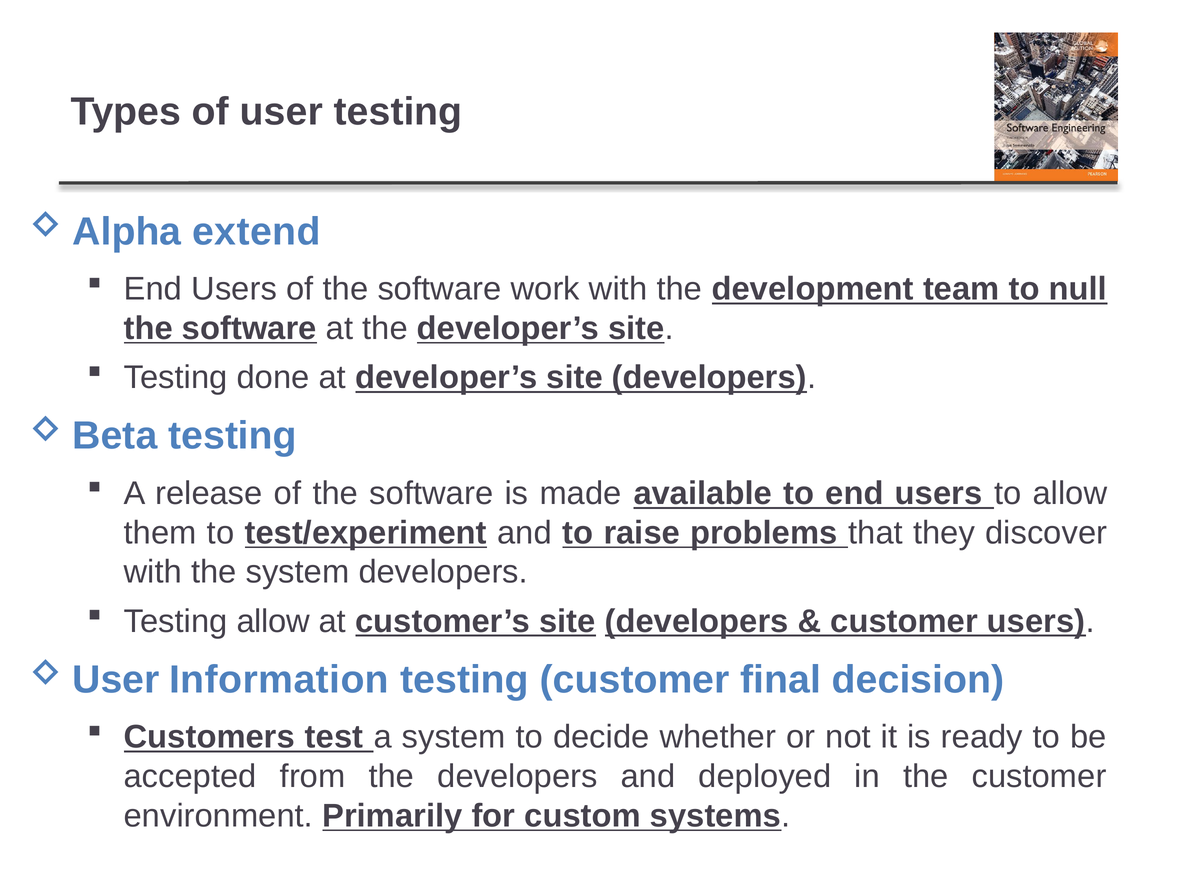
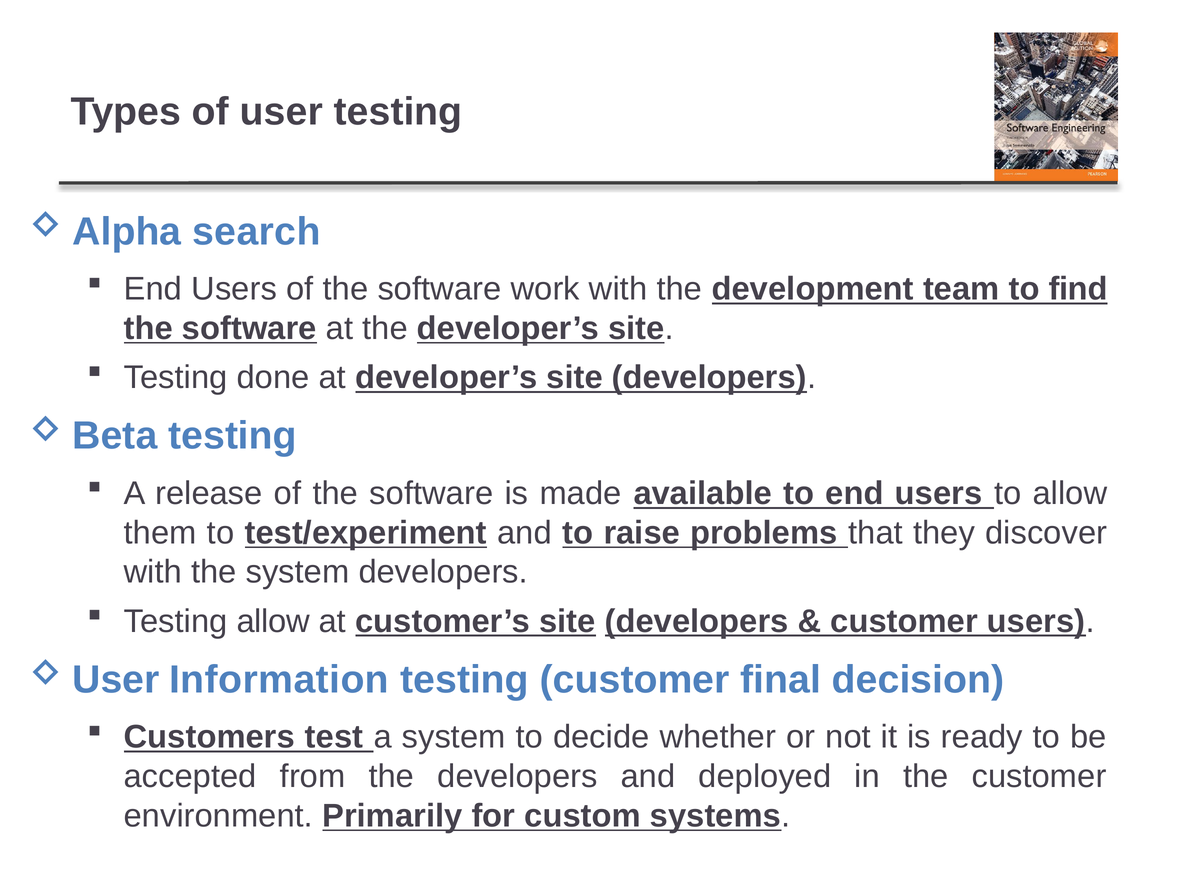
extend: extend -> search (256, 231)
null: null -> find (1078, 289)
